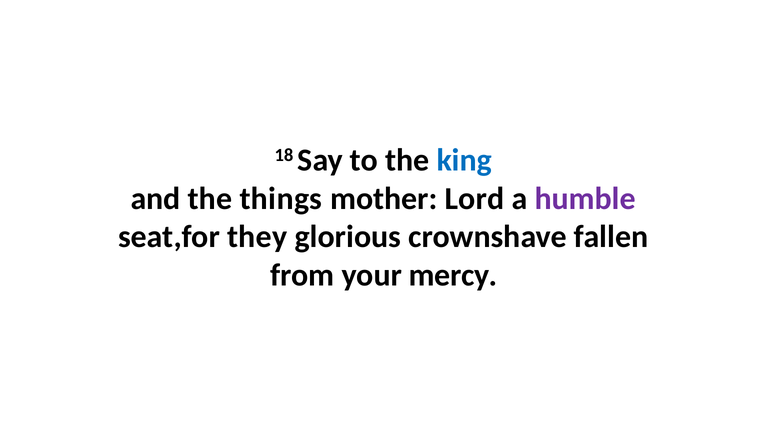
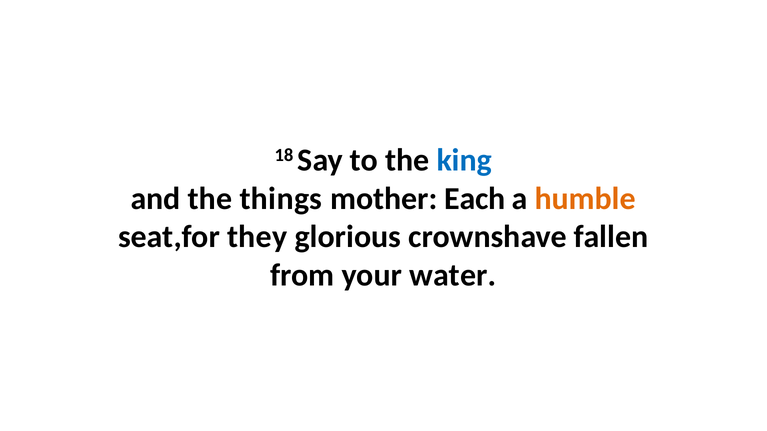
Lord: Lord -> Each (475, 199)
humble colour: purple -> orange (585, 199)
mercy: mercy -> water (453, 275)
